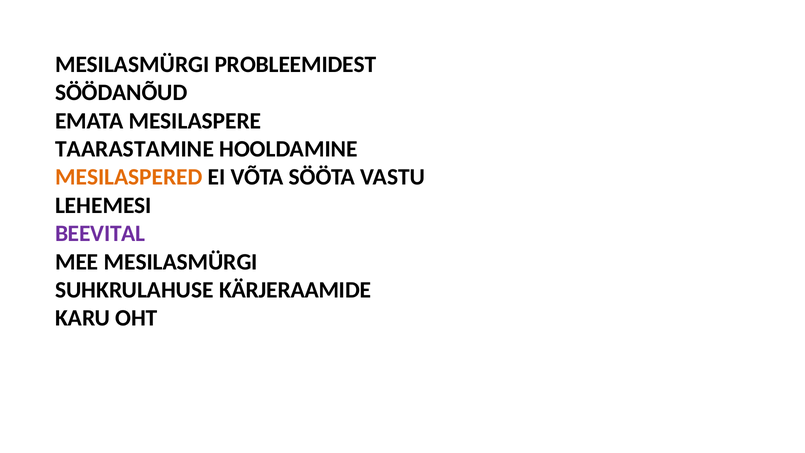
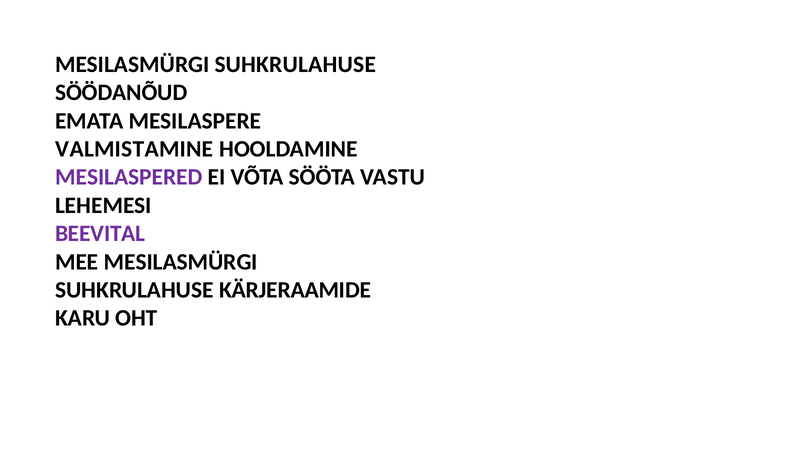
PROBLEEMIDEST: PROBLEEMIDEST -> SUHKRULAHUSE (295, 64)
TAARASTAMINE: TAARASTAMINE -> VALMISTAMINE (134, 149)
MESILASPERED colour: orange -> purple (129, 177)
